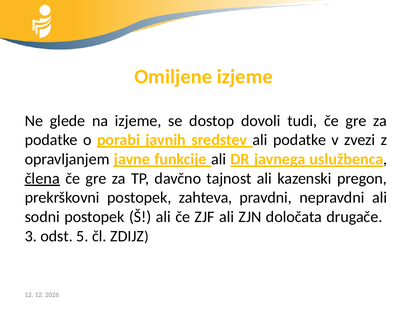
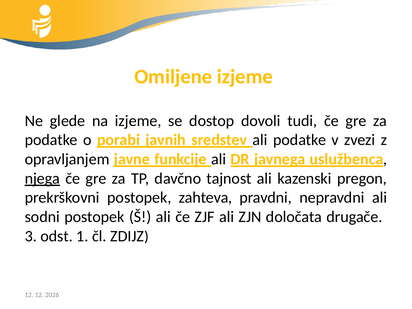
člena: člena -> njega (42, 178)
5: 5 -> 1 (82, 236)
